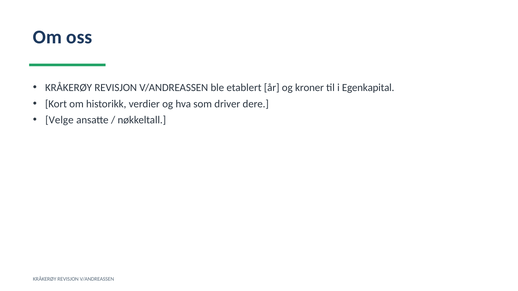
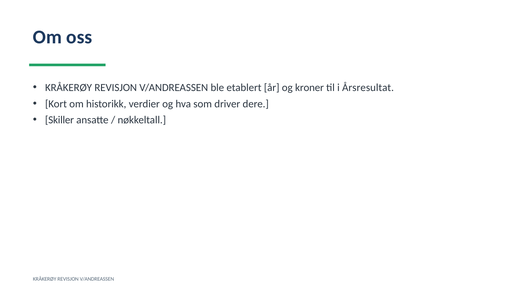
Egenkapital: Egenkapital -> Årsresultat (368, 88)
Velge: Velge -> Skiller (60, 120)
